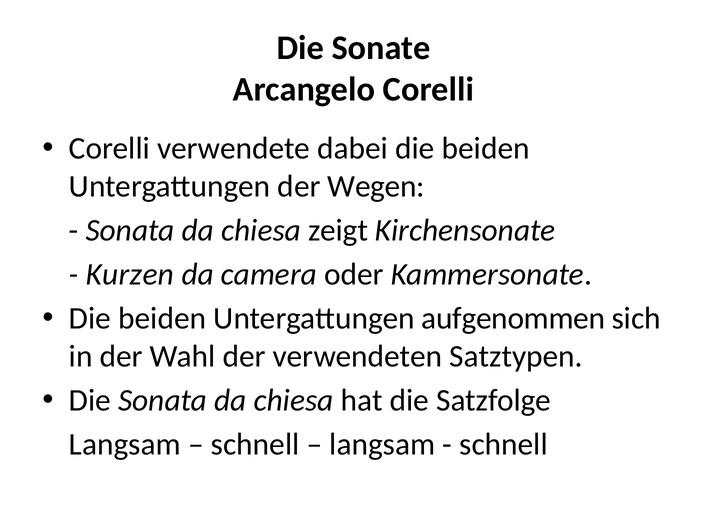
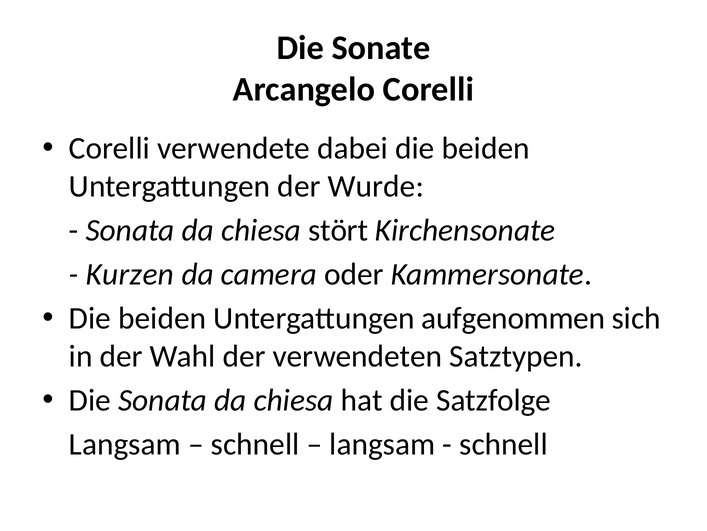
Wegen: Wegen -> Wurde (376, 186)
zeigt: zeigt -> stört (338, 230)
